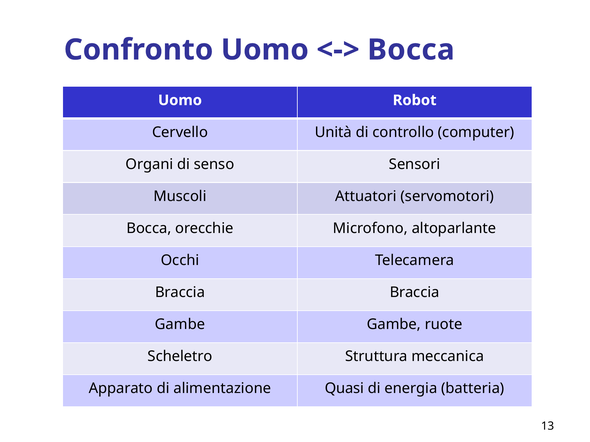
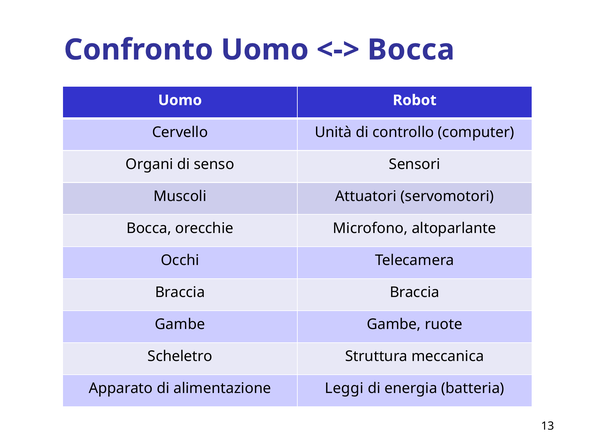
Quasi: Quasi -> Leggi (344, 389)
